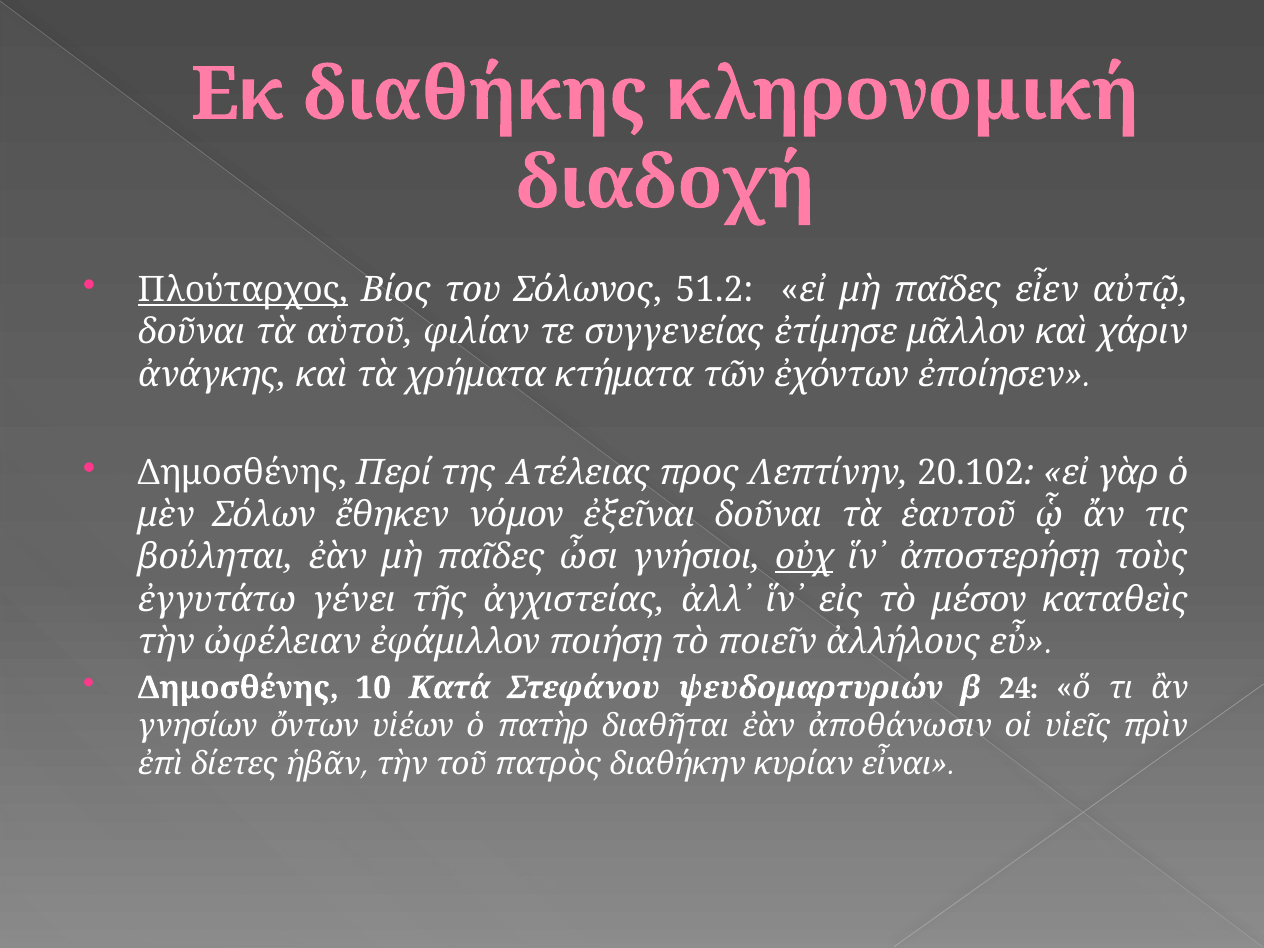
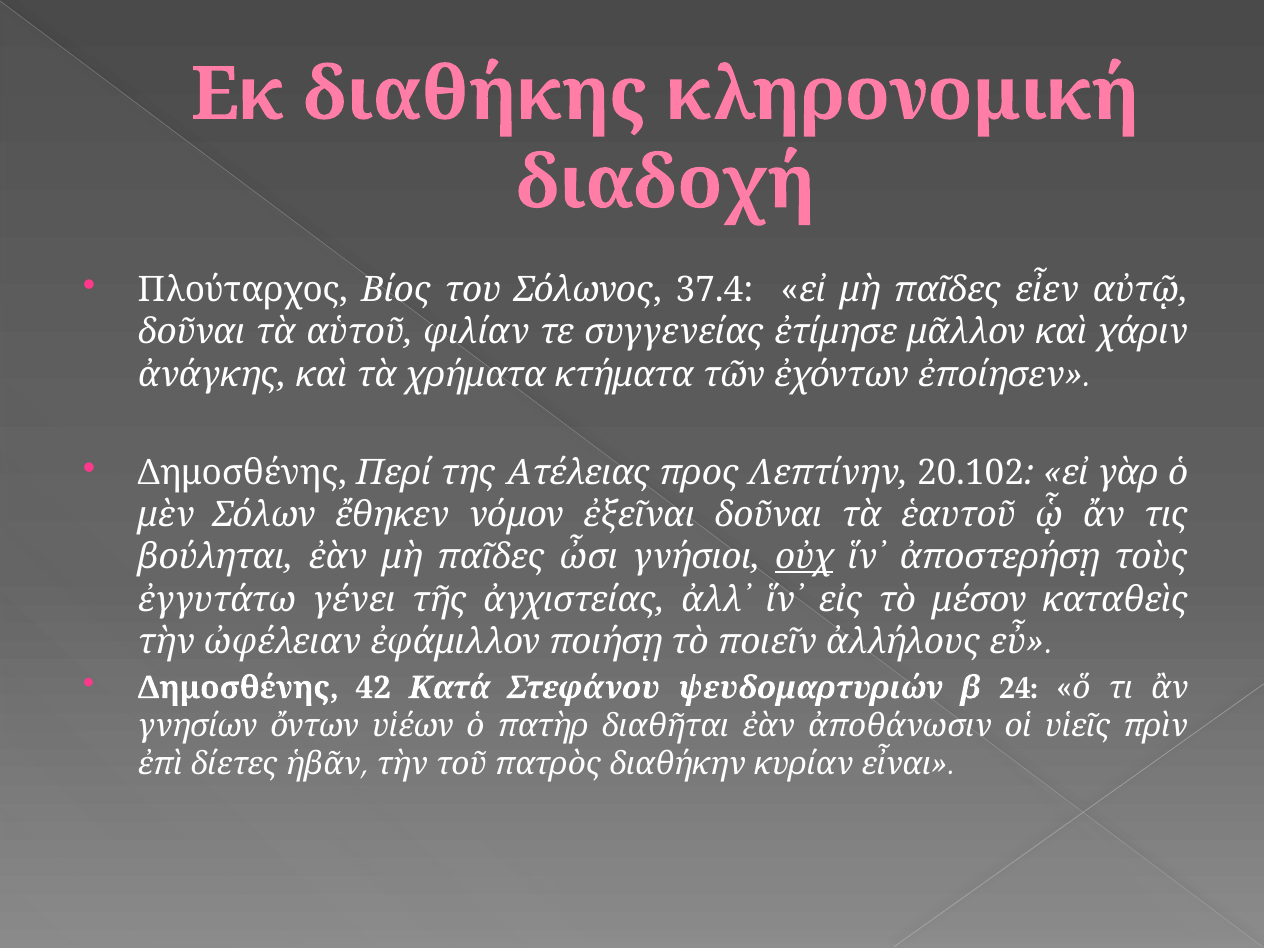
Πλούταρχος underline: present -> none (243, 290)
51.2: 51.2 -> 37.4 (714, 290)
10: 10 -> 42 (373, 688)
